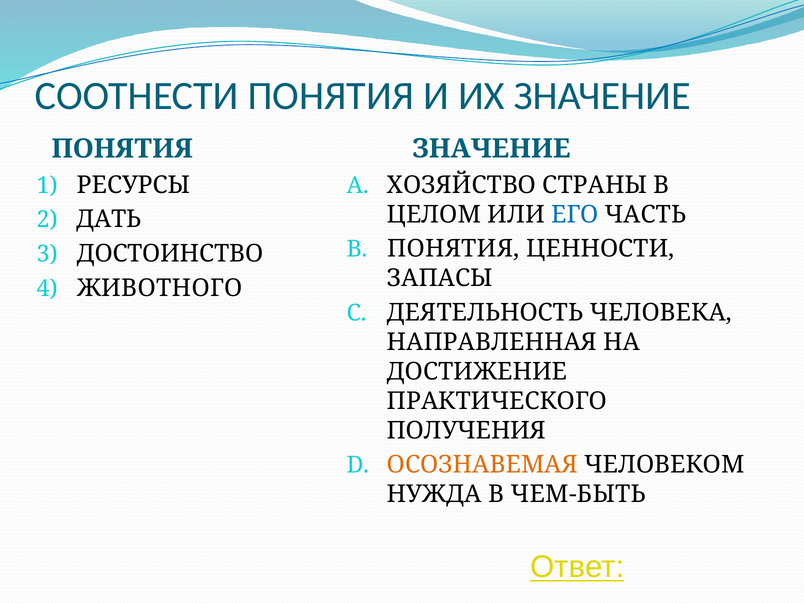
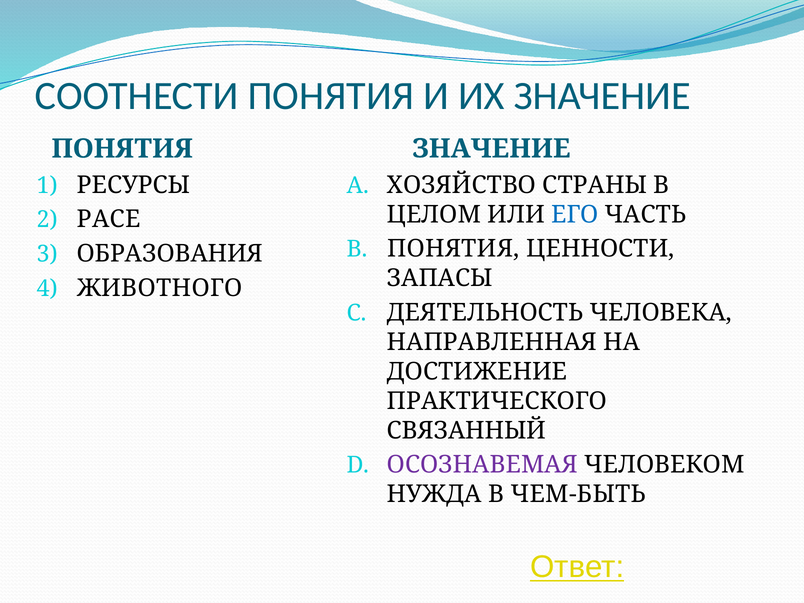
ДАТЬ: ДАТЬ -> РАСЕ (109, 219)
ДОСТОИНСТВО: ДОСТОИНСТВО -> ОБРАЗОВАНИЯ (170, 254)
ПОЛУЧЕНИЯ: ПОЛУЧЕНИЯ -> СВЯЗАННЫЙ (466, 431)
ОСОЗНАВЕМАЯ colour: orange -> purple (482, 465)
